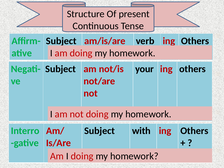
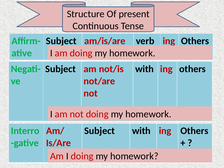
your: your -> with (144, 69)
